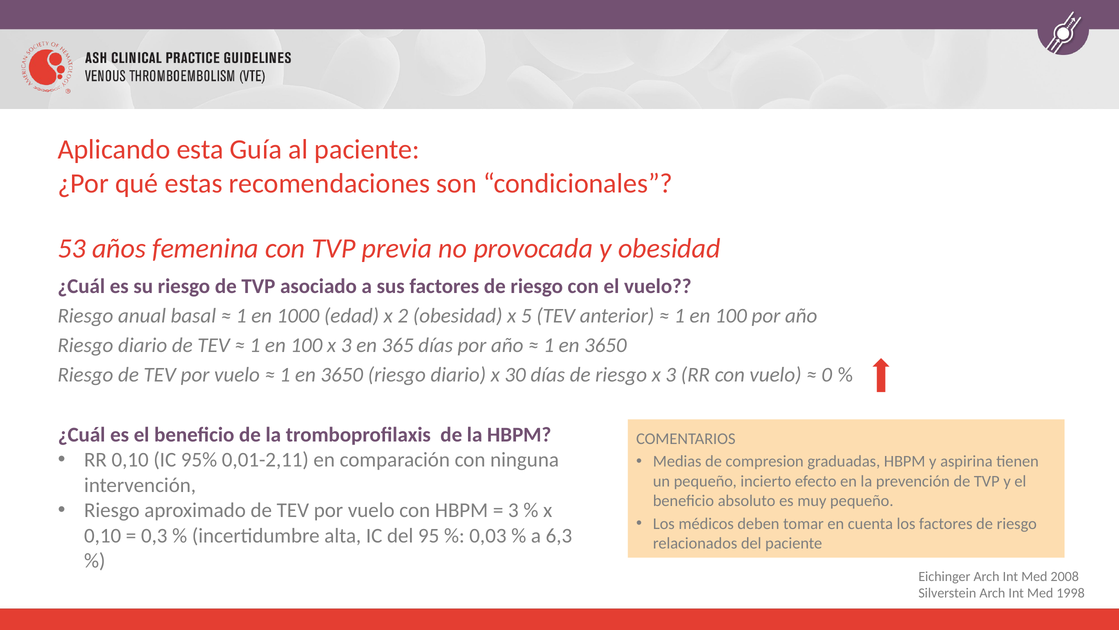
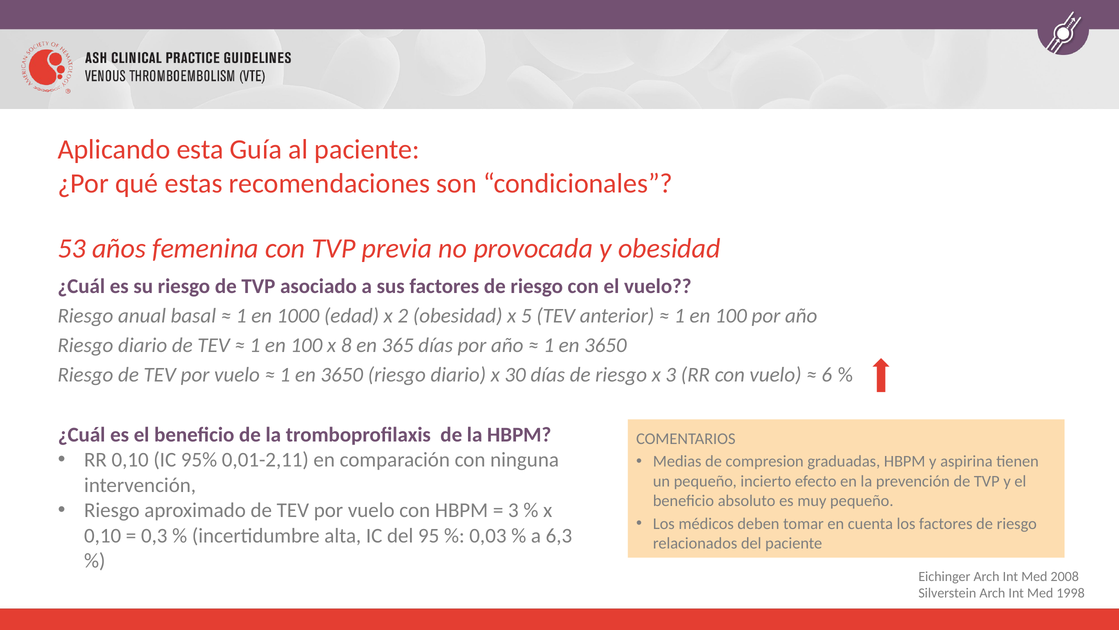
100 x 3: 3 -> 8 (346, 345)
0: 0 -> 6 (827, 374)
